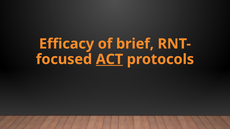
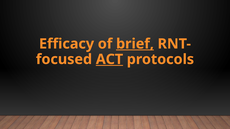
brief underline: none -> present (135, 44)
